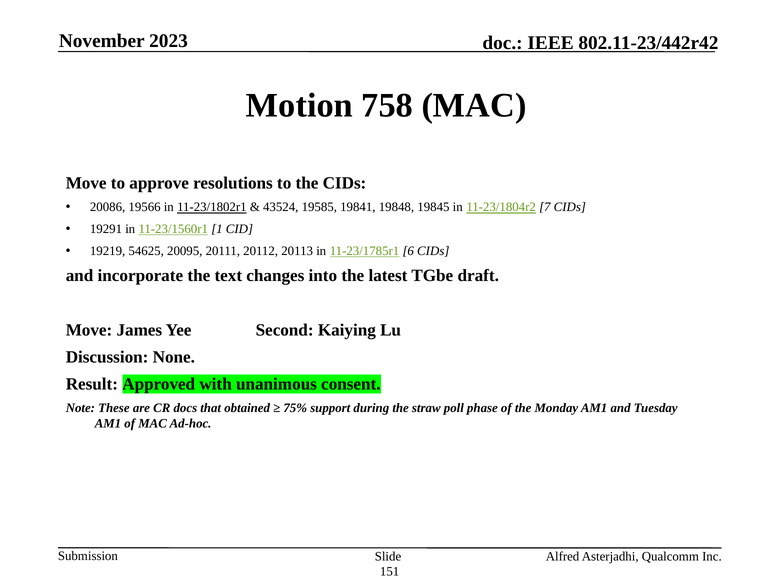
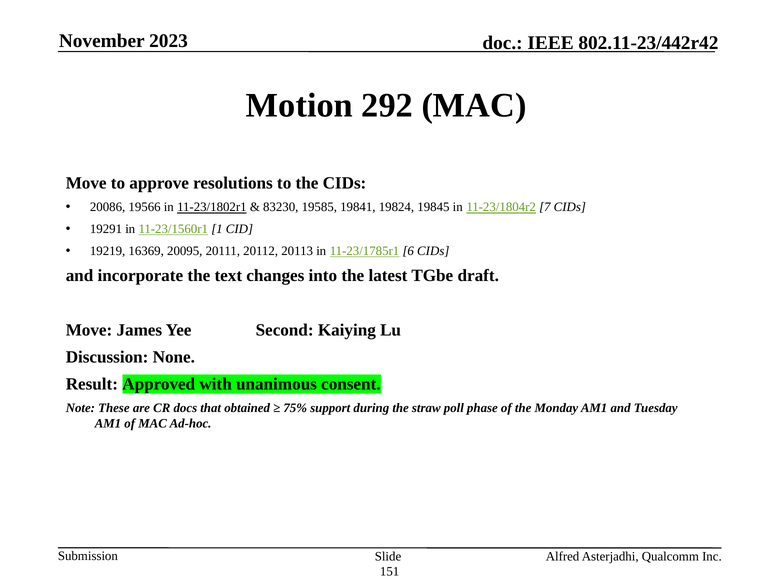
758: 758 -> 292 (387, 105)
43524: 43524 -> 83230 (281, 207)
19848: 19848 -> 19824 (396, 207)
54625: 54625 -> 16369 (146, 251)
